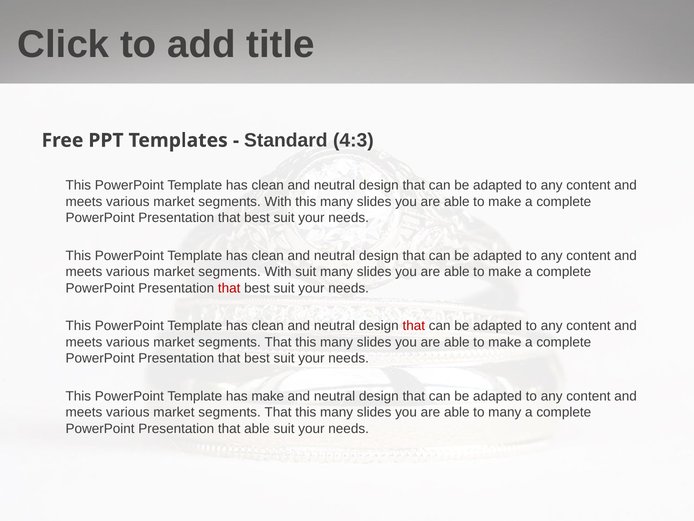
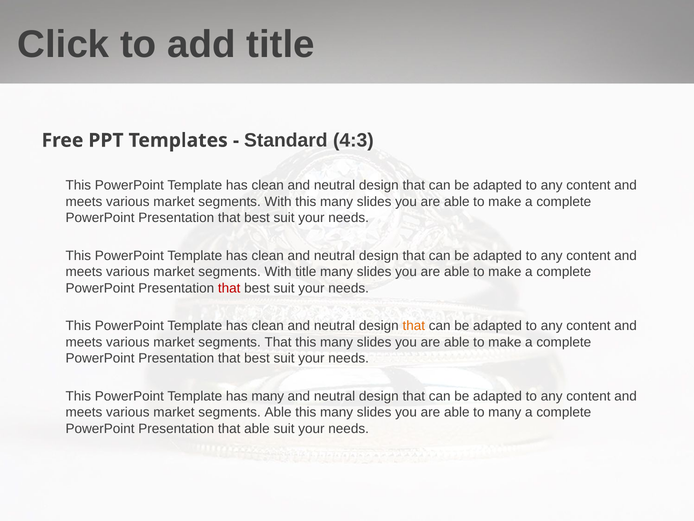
With suit: suit -> title (306, 272)
that colour: red -> orange (414, 326)
has make: make -> many (268, 396)
That: That -> Able (278, 412)
